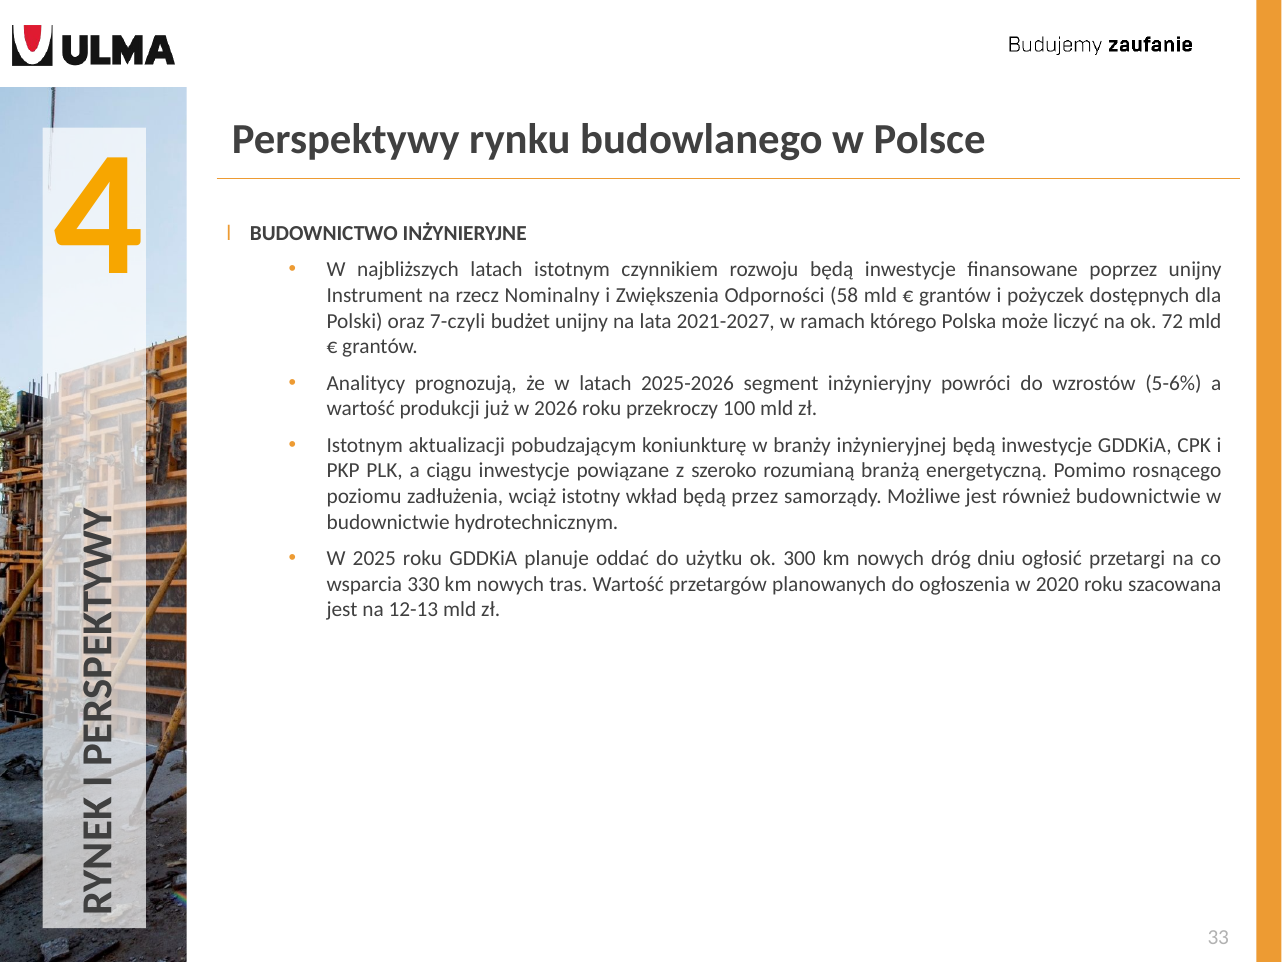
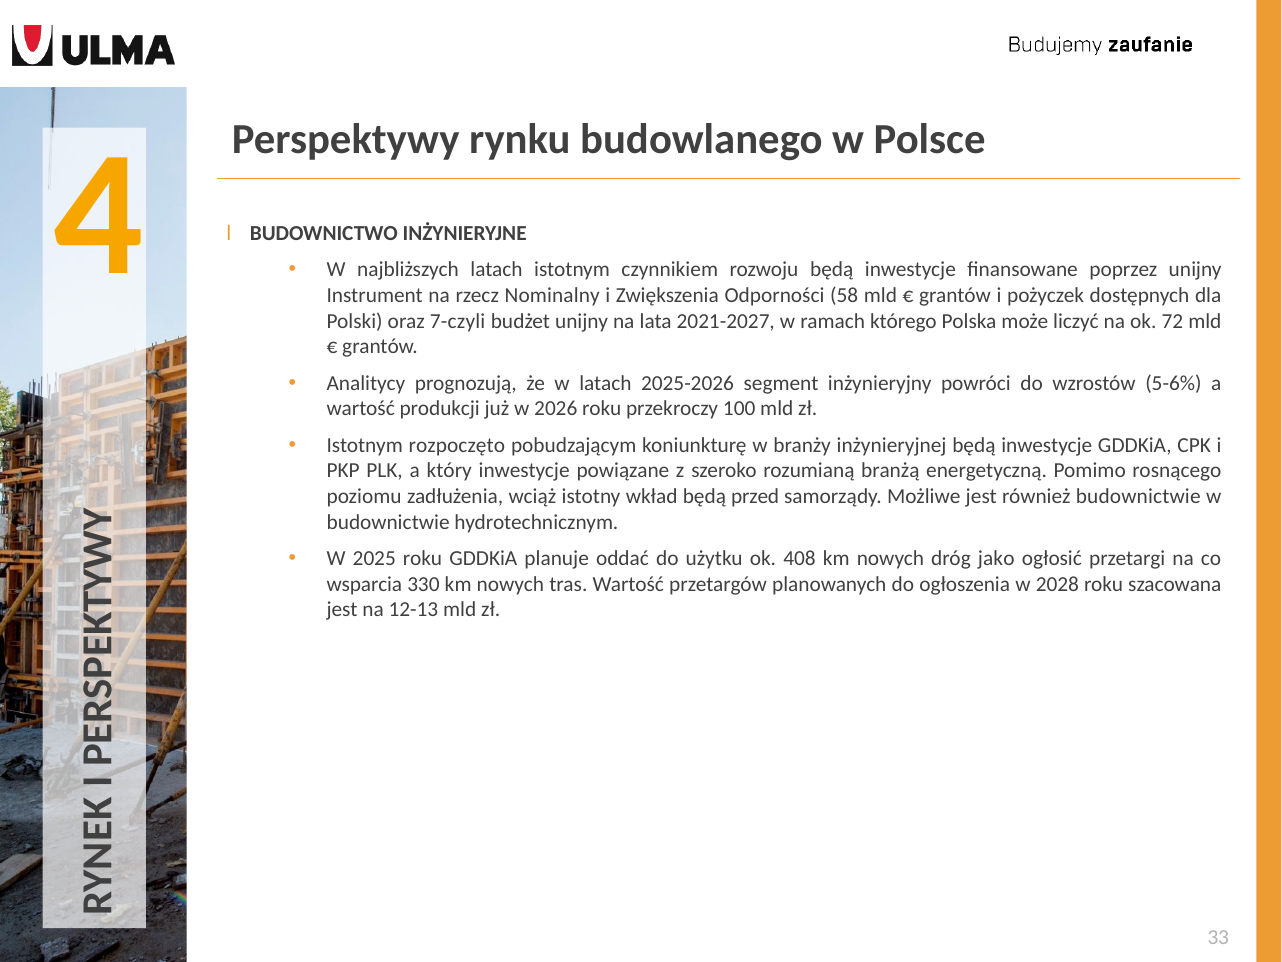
aktualizacji: aktualizacji -> rozpoczęto (457, 445)
ciągu: ciągu -> który (449, 471)
przez: przez -> przed (755, 496)
300: 300 -> 408 (800, 558)
dniu: dniu -> jako (996, 558)
2020: 2020 -> 2028 (1057, 584)
